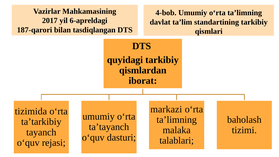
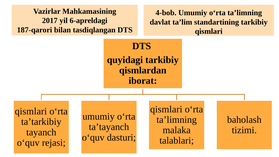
markazi: markazi -> qismlari (166, 109)
tizimida: tizimida -> qismlari (31, 111)
